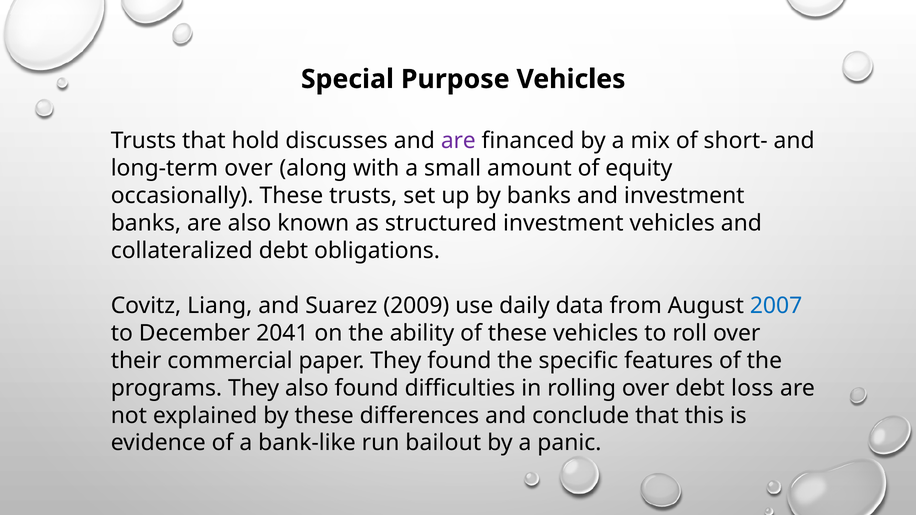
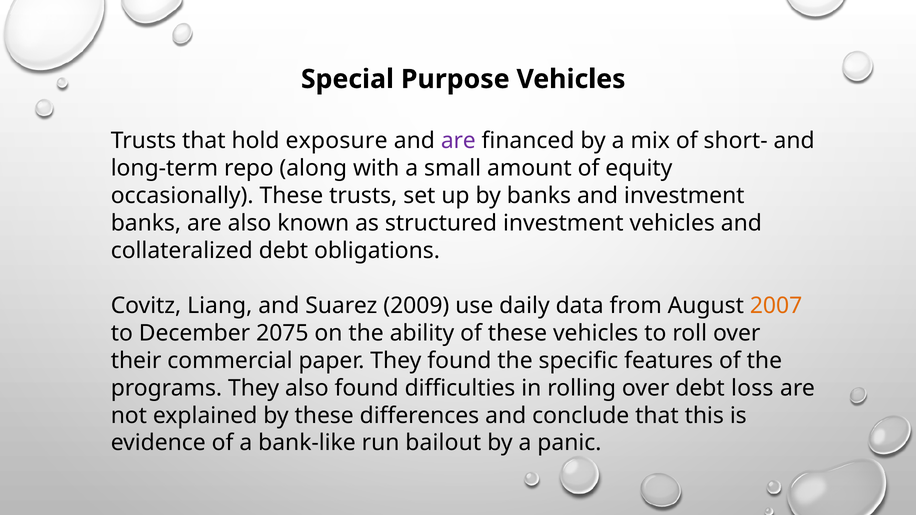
discusses: discusses -> exposure (337, 141)
long-term over: over -> repo (249, 168)
2007 colour: blue -> orange (776, 306)
2041: 2041 -> 2075 (282, 333)
